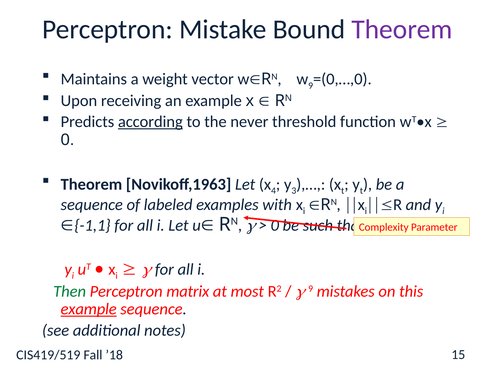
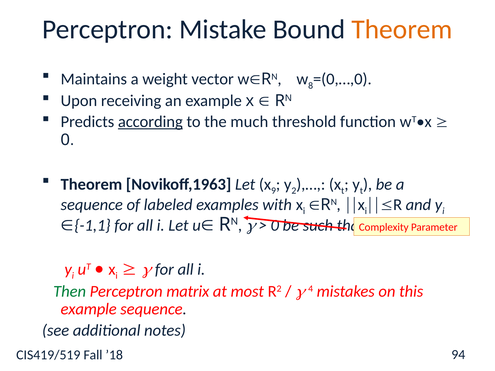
Theorem colour: purple -> orange (402, 30)
9: 9 -> 8 (311, 86)
never: never -> much (249, 122)
4: 4 -> 9 (274, 191)
3: 3 -> 2 (294, 191)
9: 9 -> 4 (311, 289)
example underline: present -> none (89, 309)
15: 15 -> 94 (458, 355)
